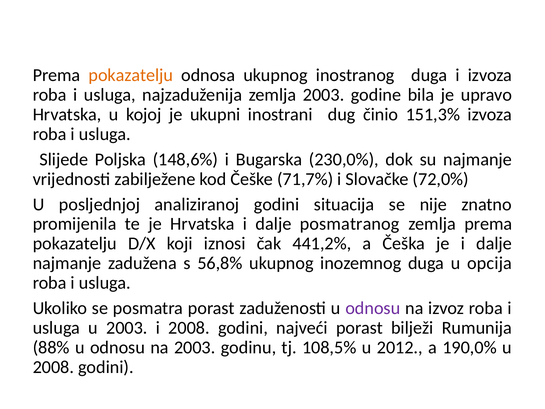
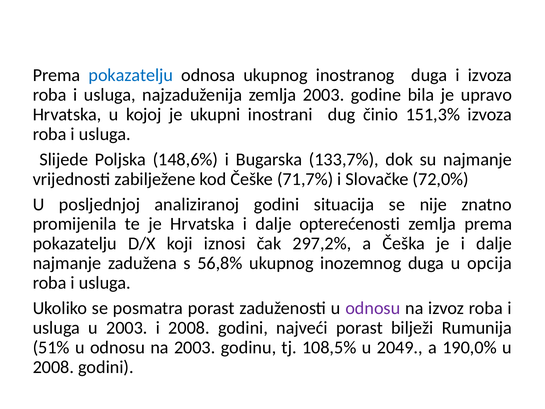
pokazatelju colour: orange -> blue (131, 75)
230,0%: 230,0% -> 133,7% (344, 159)
posmatranog: posmatranog -> opterećenosti (350, 224)
441,2%: 441,2% -> 297,2% (322, 243)
88%: 88% -> 51% (51, 347)
2012: 2012 -> 2049 (400, 347)
